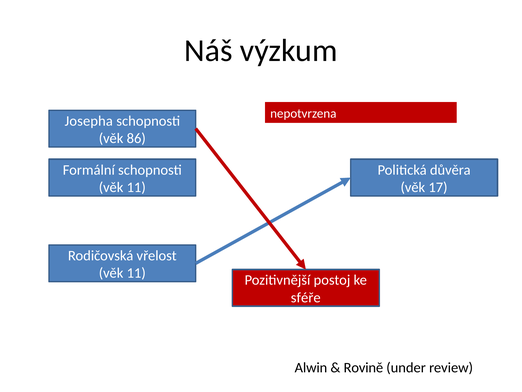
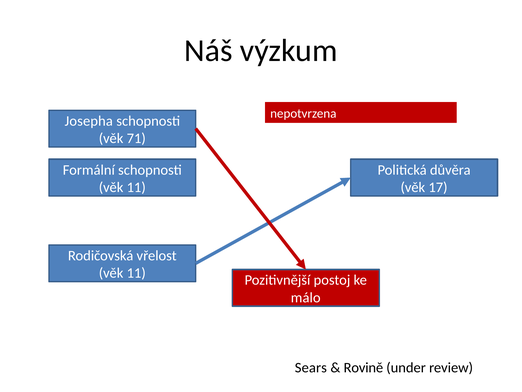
86: 86 -> 71 (136, 138)
sféře: sféře -> málo (306, 297)
Alwin: Alwin -> Sears (311, 367)
